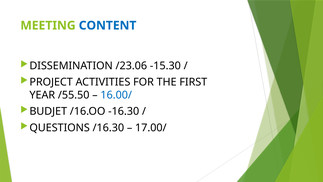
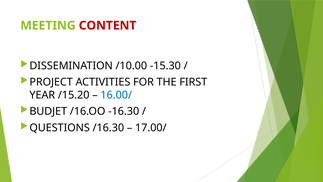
CONTENT colour: blue -> red (108, 25)
/23.06: /23.06 -> /10.00 (131, 66)
/55.50: /55.50 -> /15.20 (74, 95)
